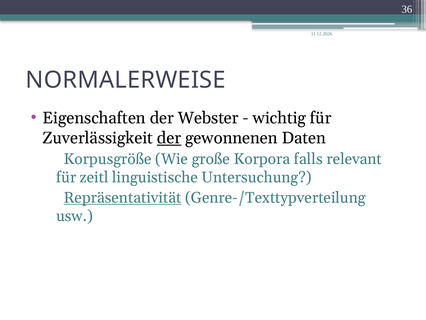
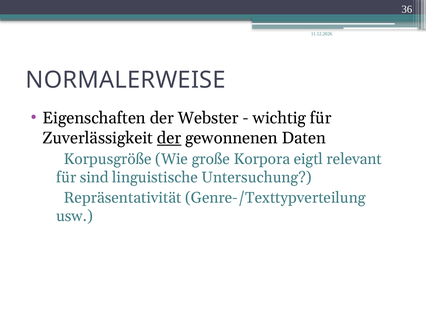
falls: falls -> eigtl (308, 159)
zeitl: zeitl -> sind (94, 177)
Repräsentativität underline: present -> none (123, 197)
